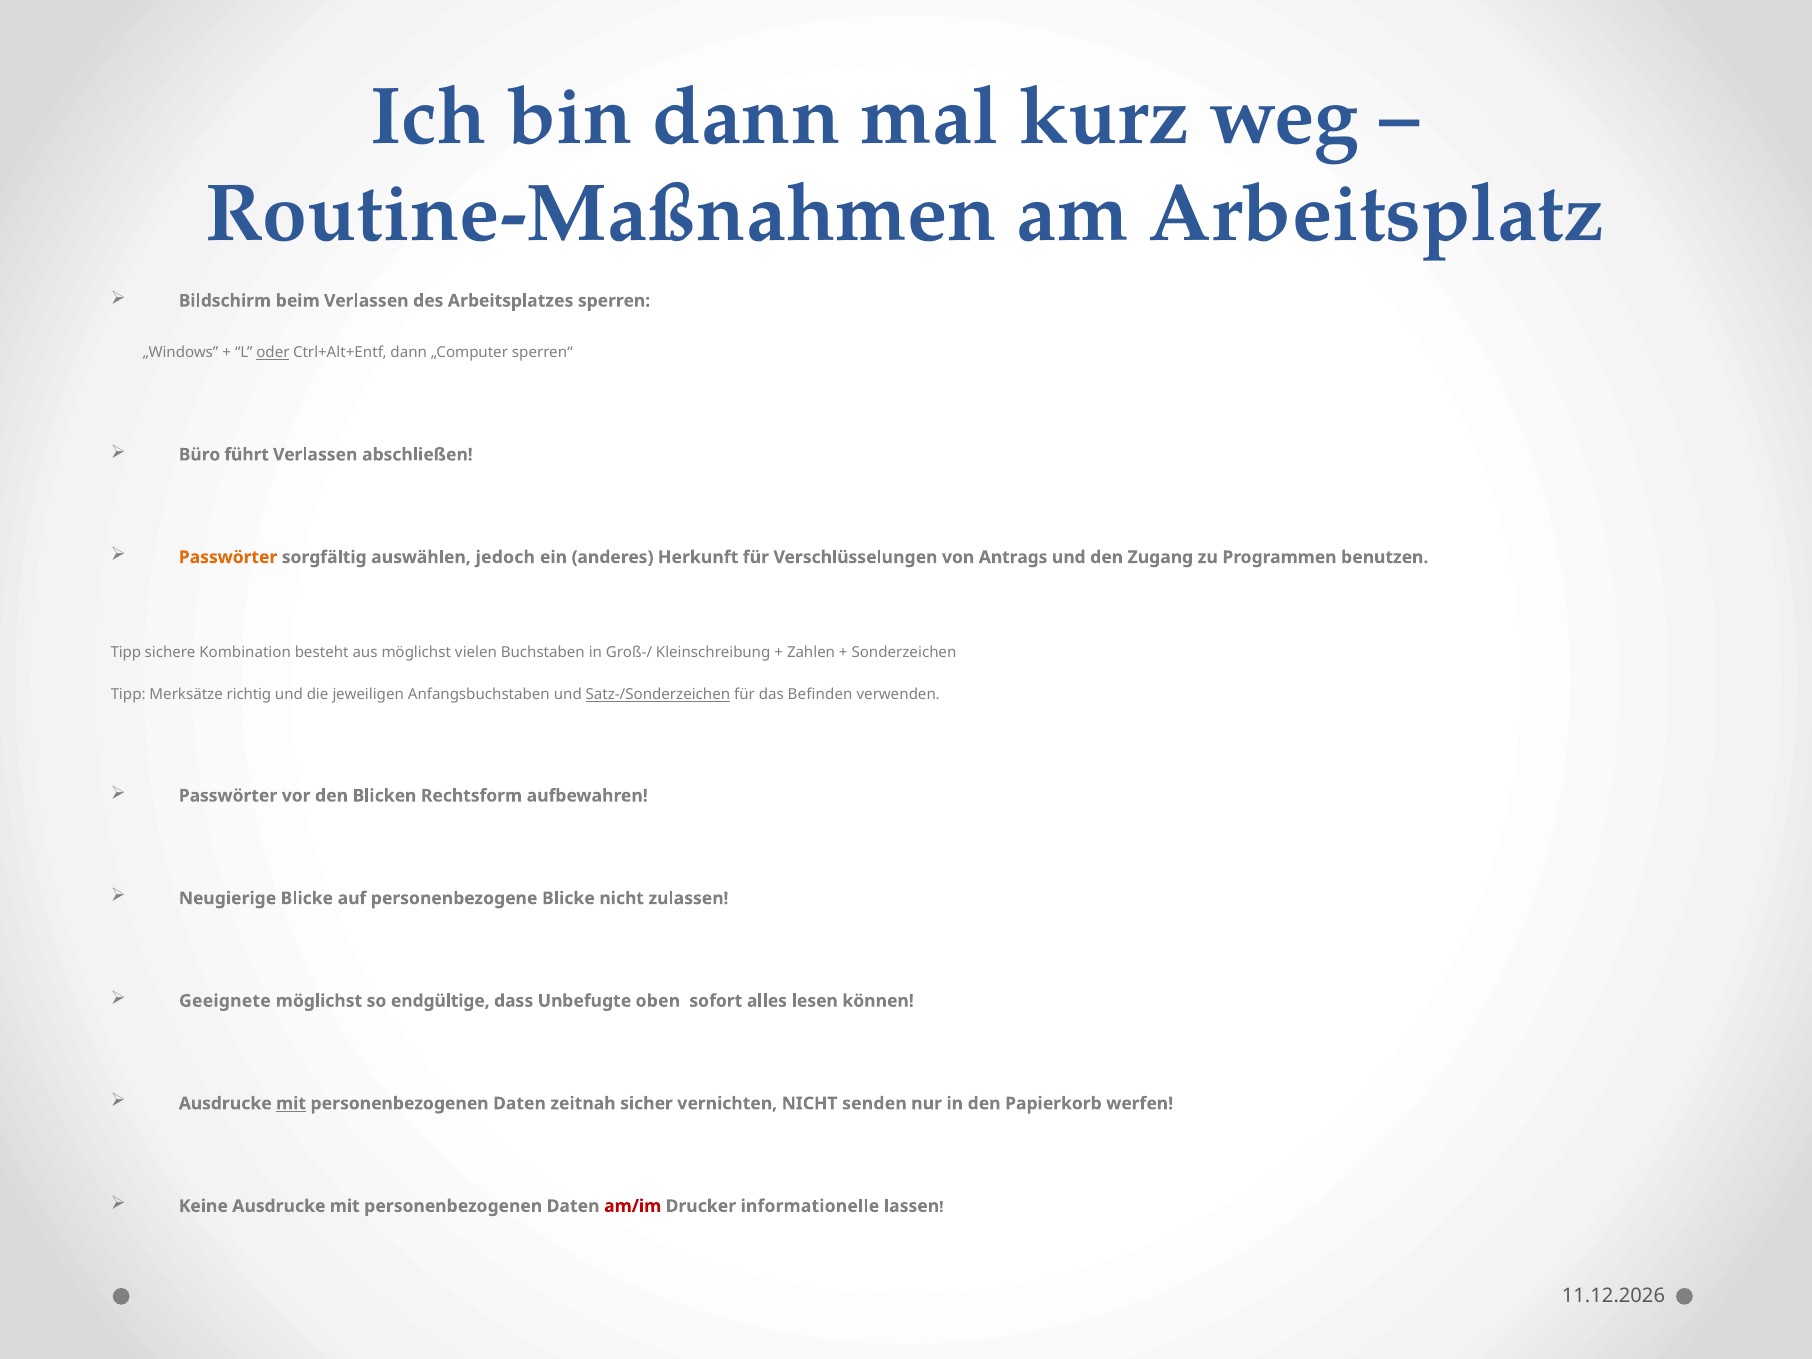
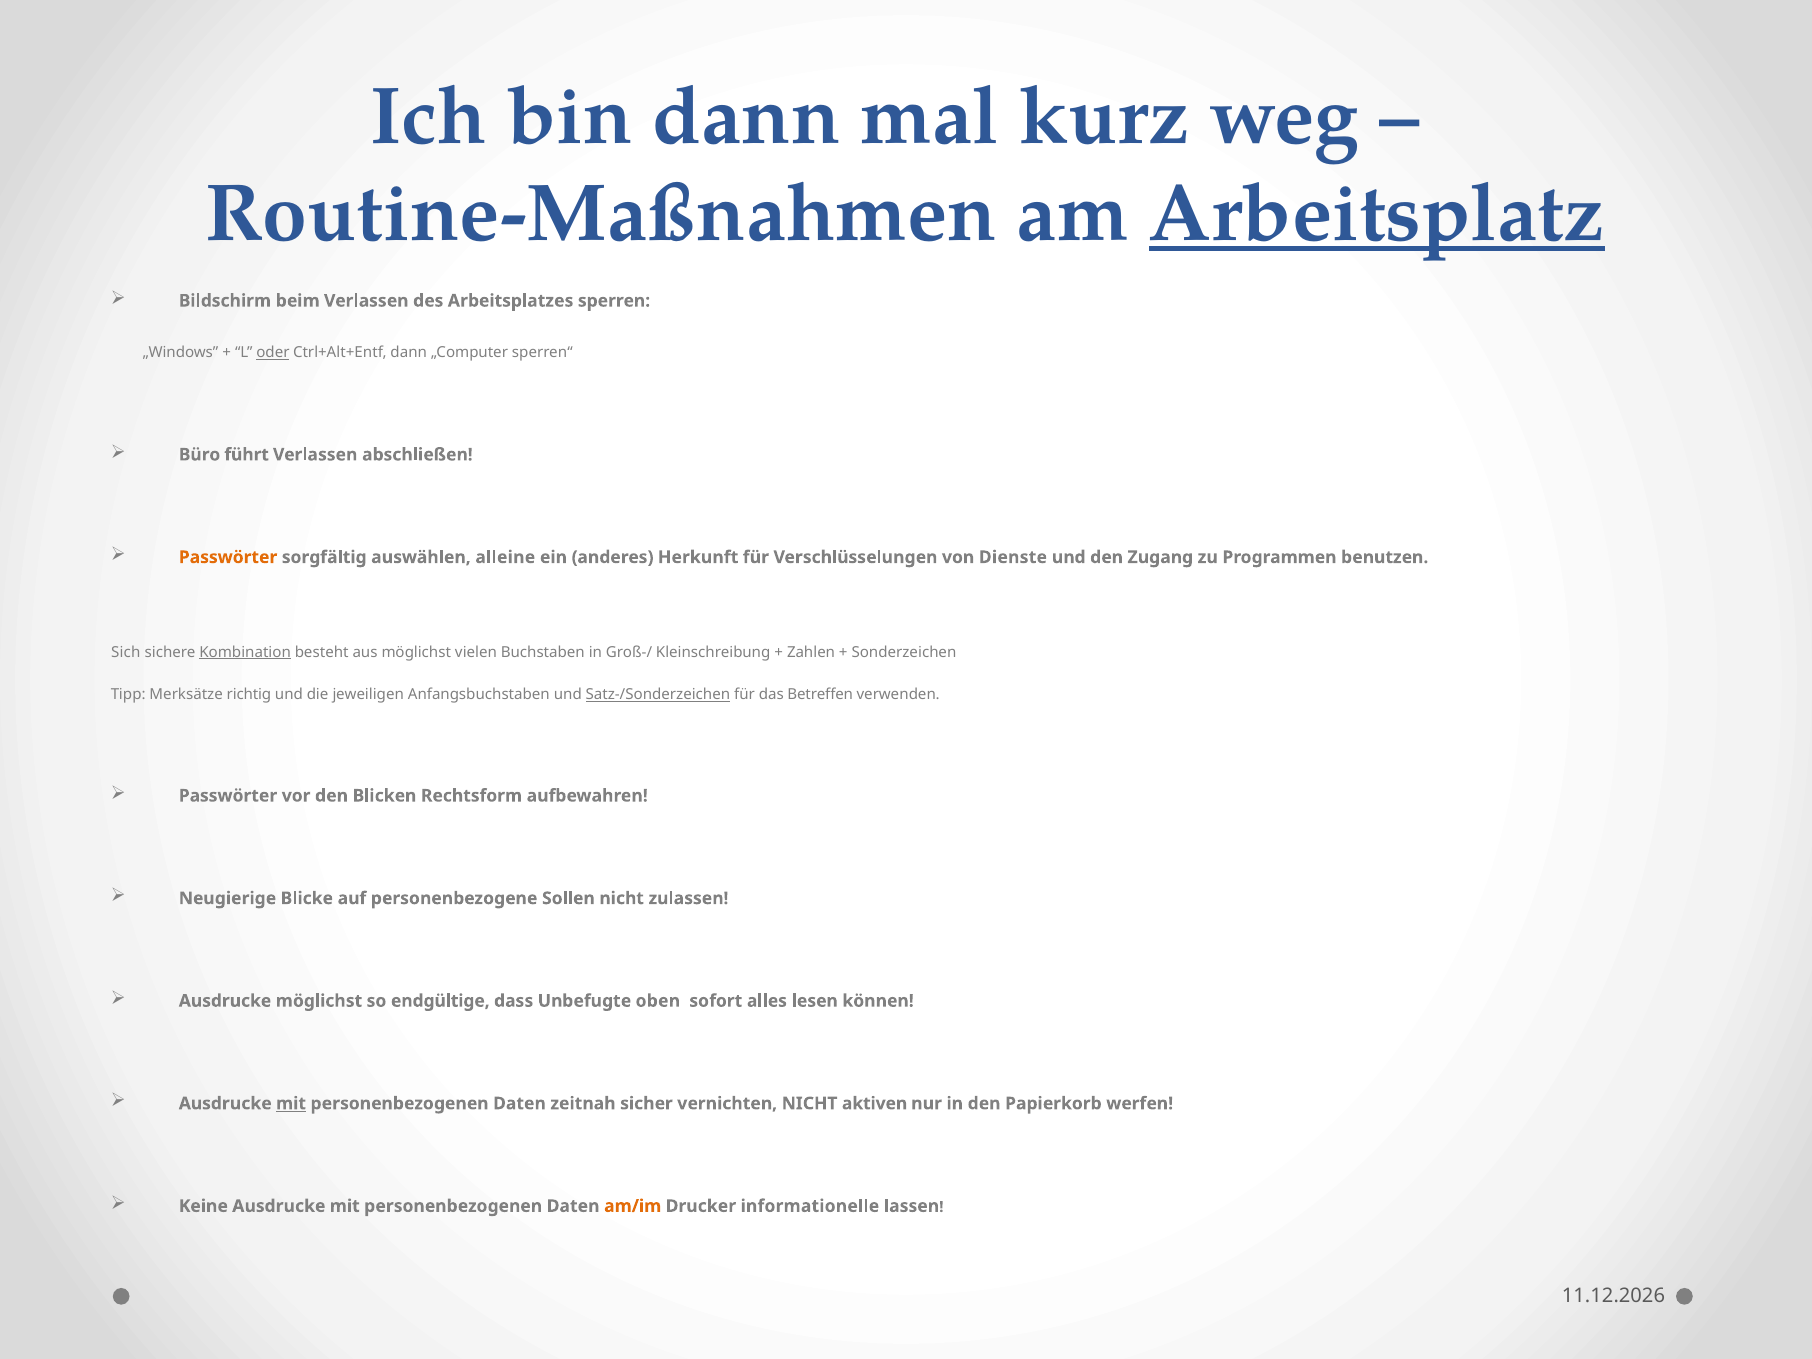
Arbeitsplatz underline: none -> present (1377, 214)
jedoch: jedoch -> alleine (505, 557)
Antrags: Antrags -> Dienste (1013, 557)
Tipp: Tipp -> Sich (126, 652)
Kombination underline: none -> present (245, 652)
Befinden: Befinden -> Betreffen (820, 694)
personenbezogene Blicke: Blicke -> Sollen (568, 898)
Geeignete: Geeignete -> Ausdrucke (225, 1001)
senden: senden -> aktiven (875, 1103)
am/im colour: red -> orange (633, 1206)
